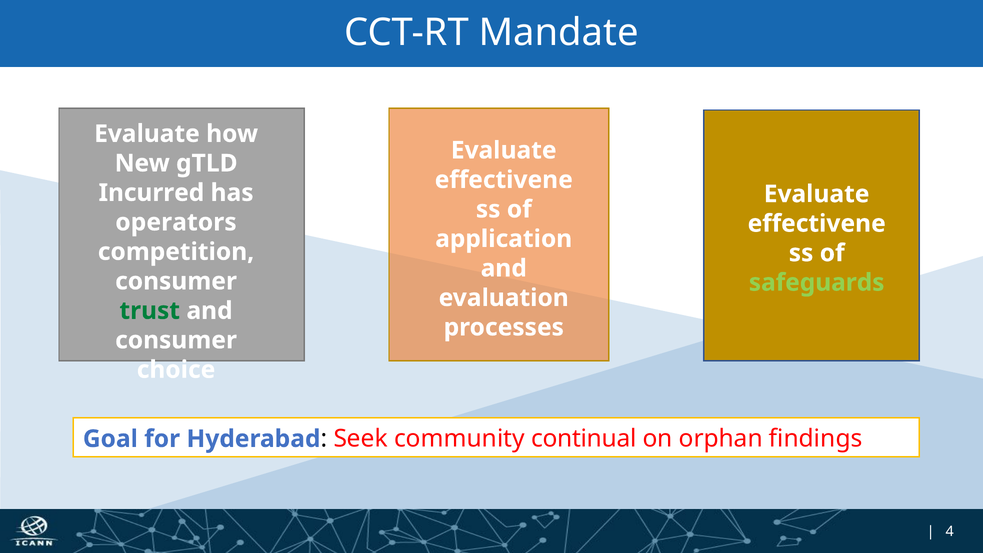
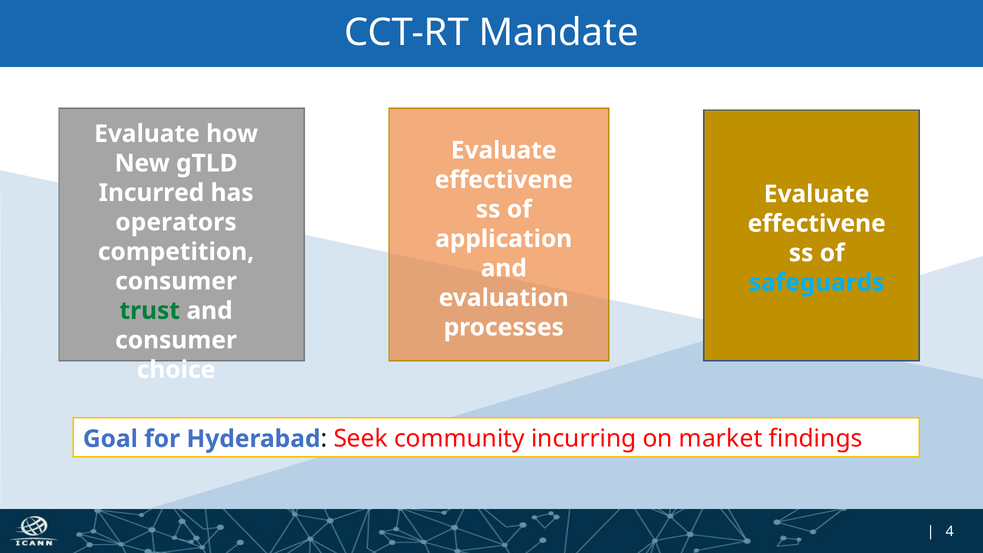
safeguards colour: light green -> light blue (817, 283)
continual: continual -> incurring (584, 439)
orphan: orphan -> market (721, 439)
